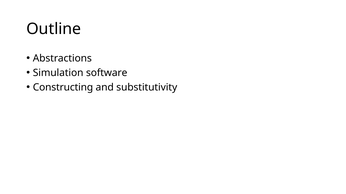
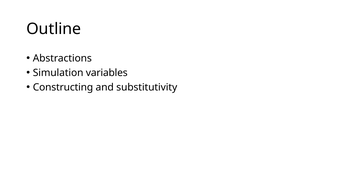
software: software -> variables (107, 73)
